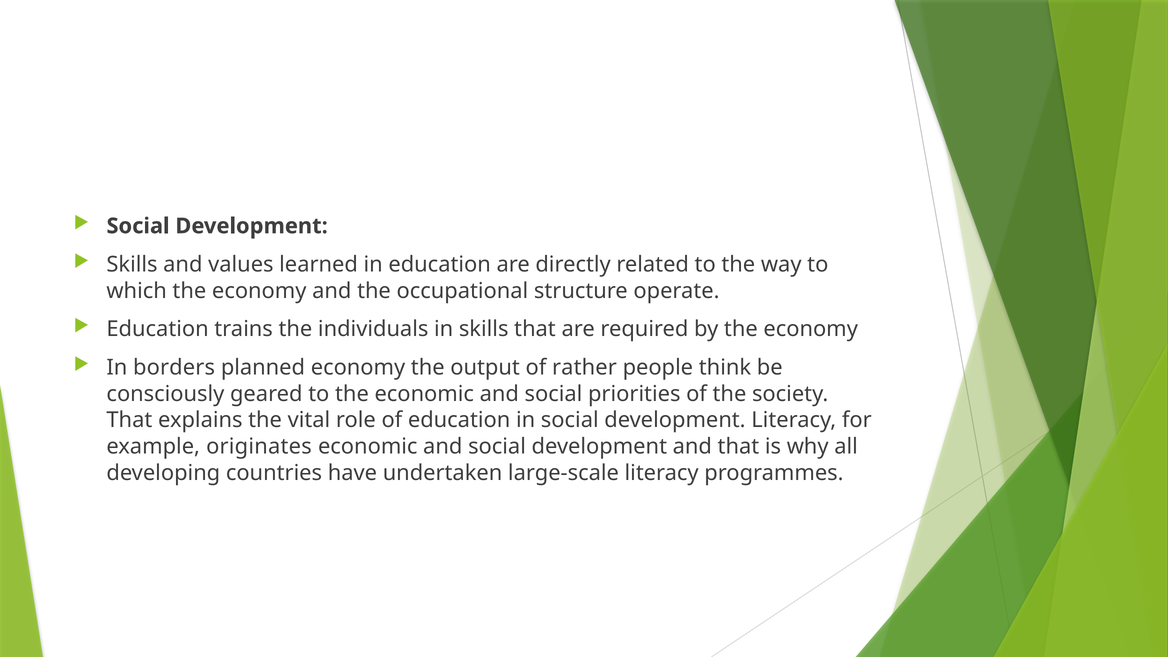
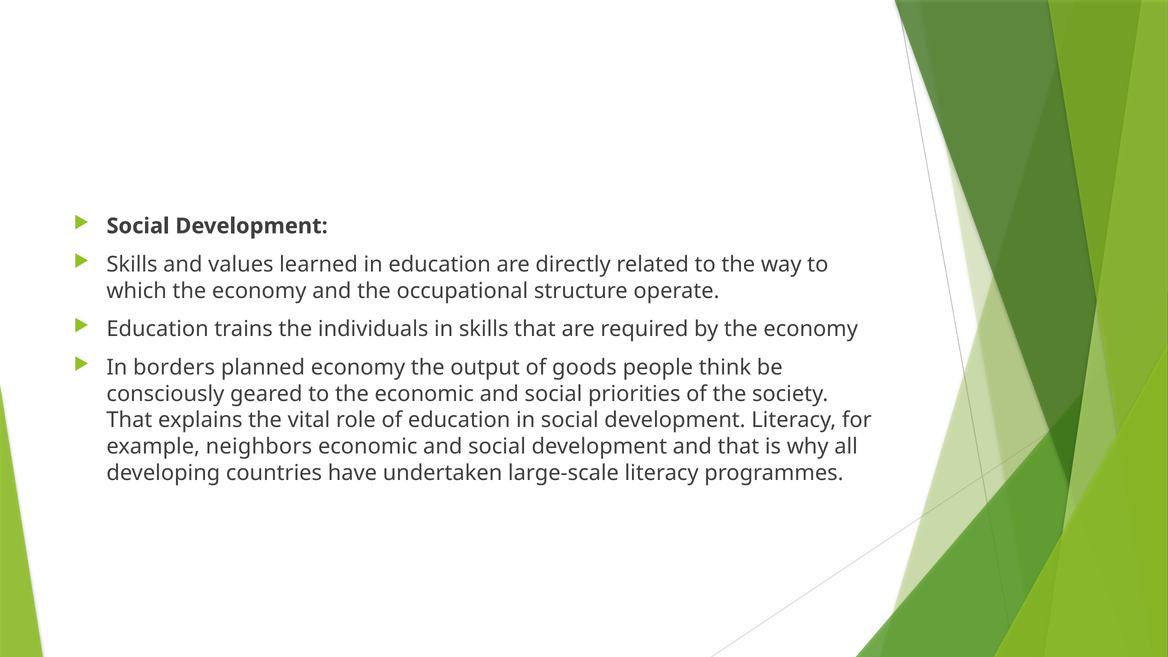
rather: rather -> goods (584, 368)
originates: originates -> neighbors (259, 447)
